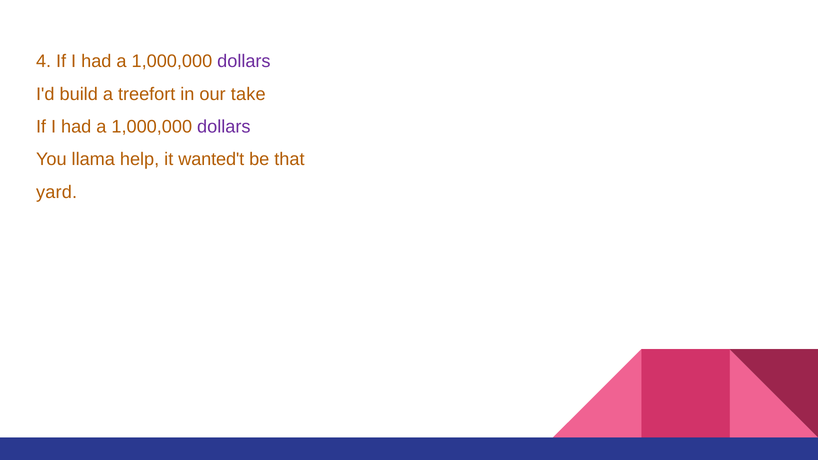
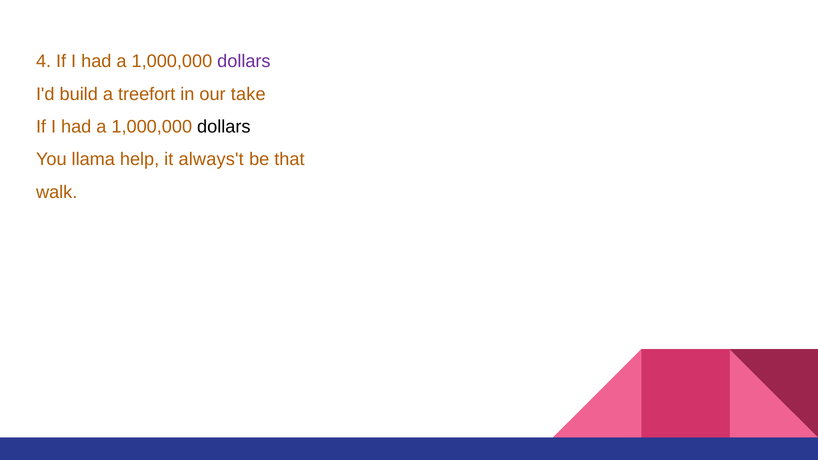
dollars colour: purple -> black (224, 127)
wanted't: wanted't -> always't (211, 159)
yard: yard -> walk (57, 192)
